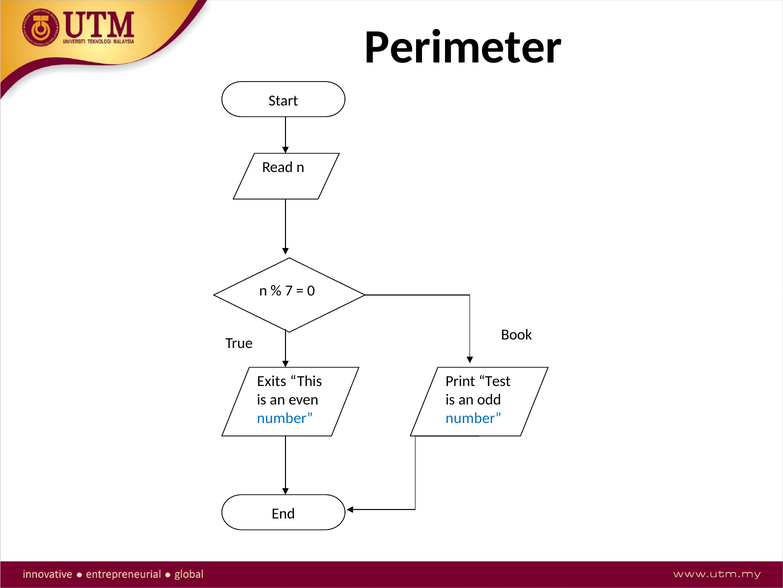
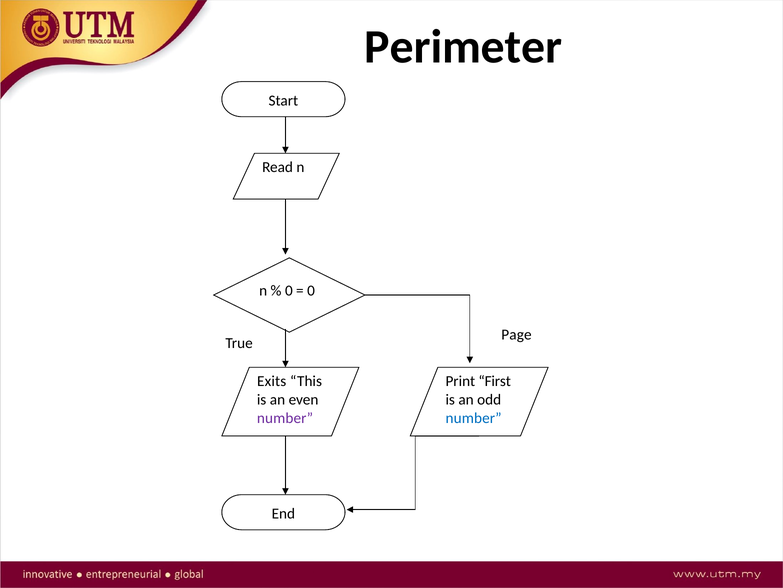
7: 7 -> 0 (289, 290)
Book: Book -> Page (516, 334)
Test: Test -> First (495, 381)
number colour: blue -> purple (285, 417)
